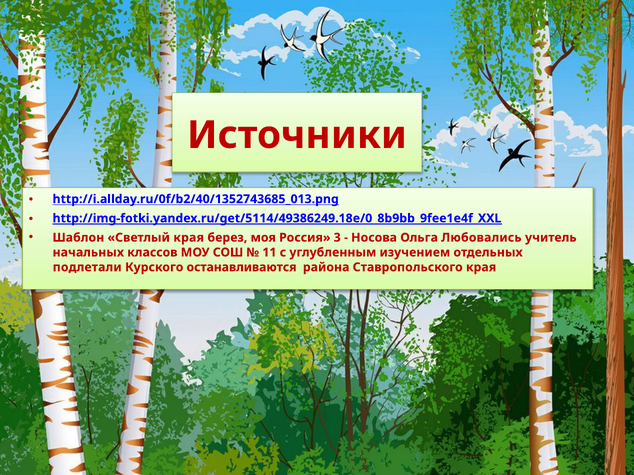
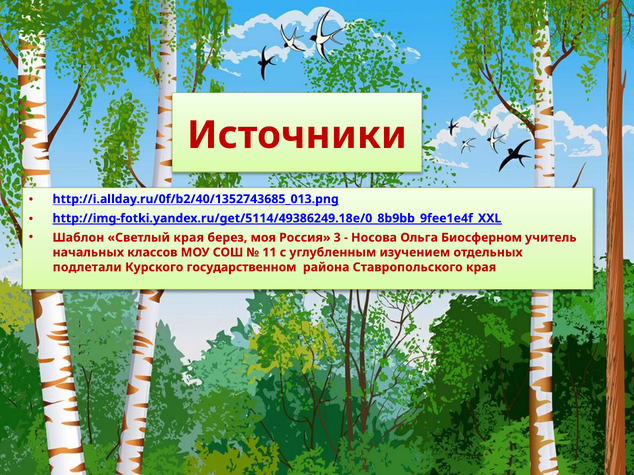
Любовались: Любовались -> Биосферном (482, 238)
останавливаются: останавливаются -> государственном (242, 267)
